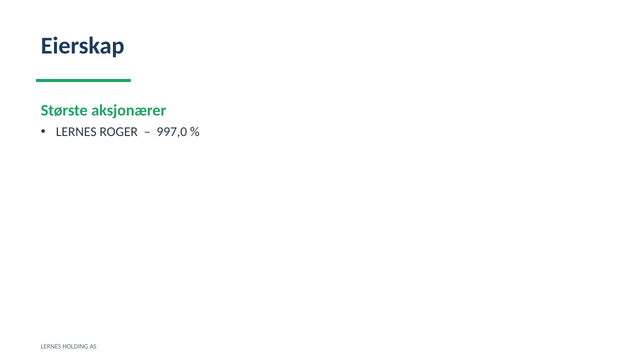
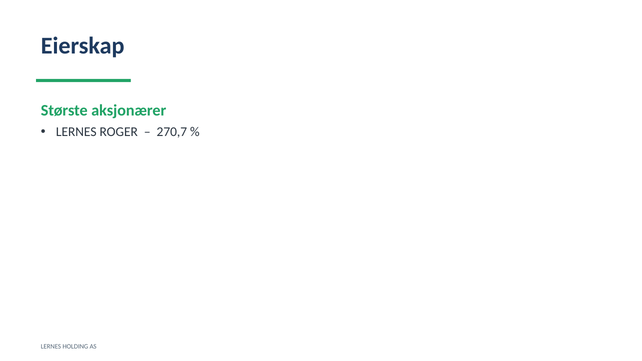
997,0: 997,0 -> 270,7 (172, 132)
